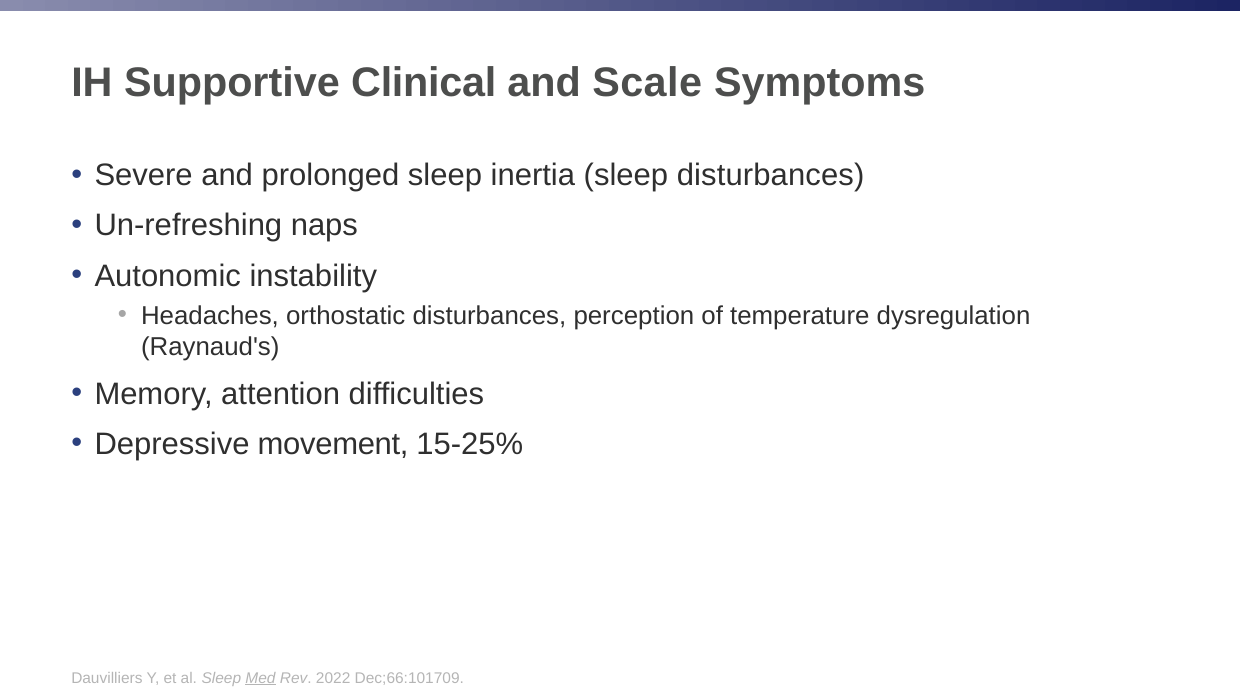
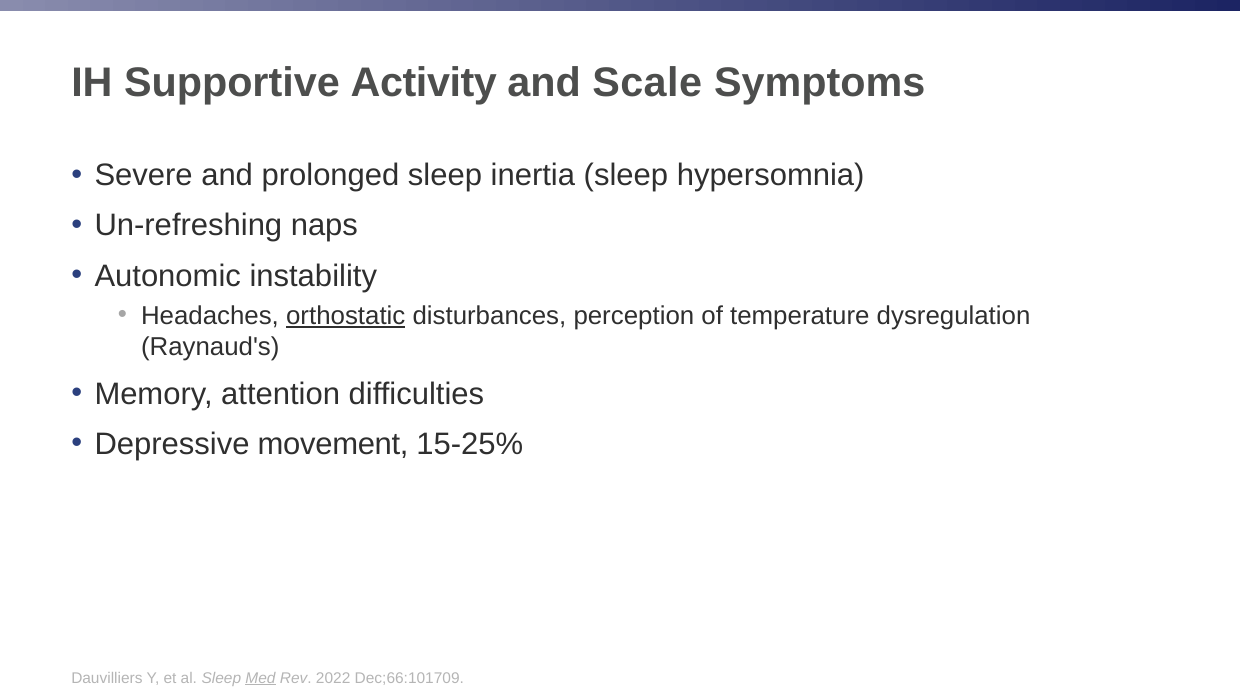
Clinical: Clinical -> Activity (424, 83)
sleep disturbances: disturbances -> hypersomnia (771, 176)
orthostatic underline: none -> present (346, 316)
